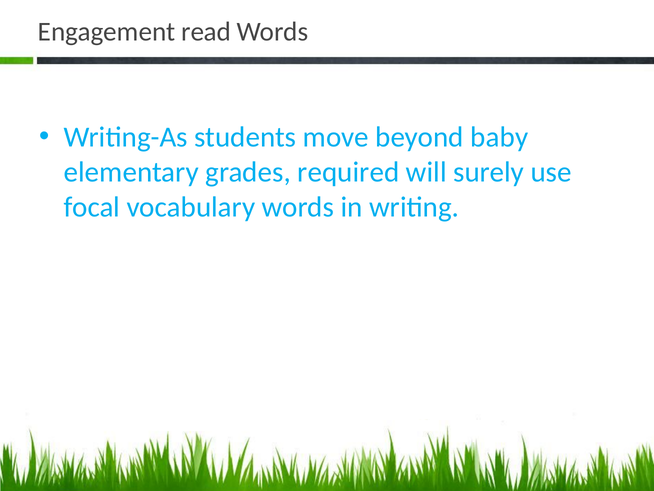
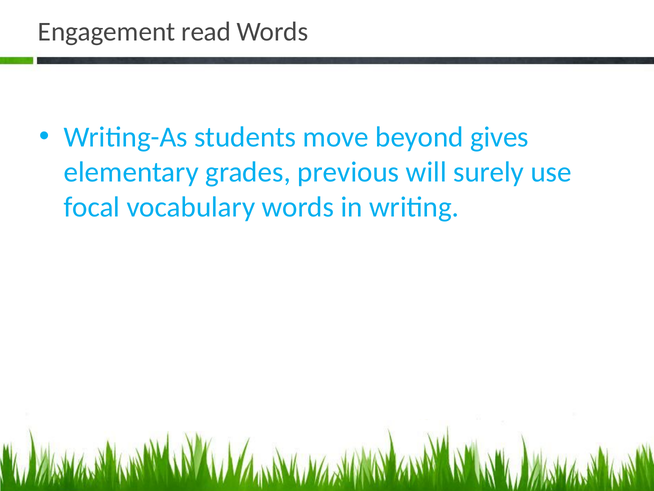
baby: baby -> gives (499, 137)
required: required -> previous (348, 172)
